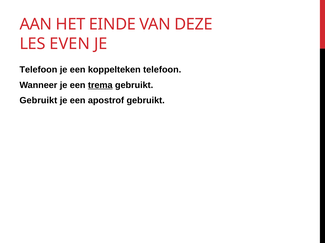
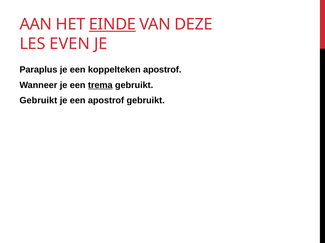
EINDE underline: none -> present (112, 24)
Telefoon: Telefoon -> Paraplus (38, 70)
koppelteken telefoon: telefoon -> apostrof (162, 70)
